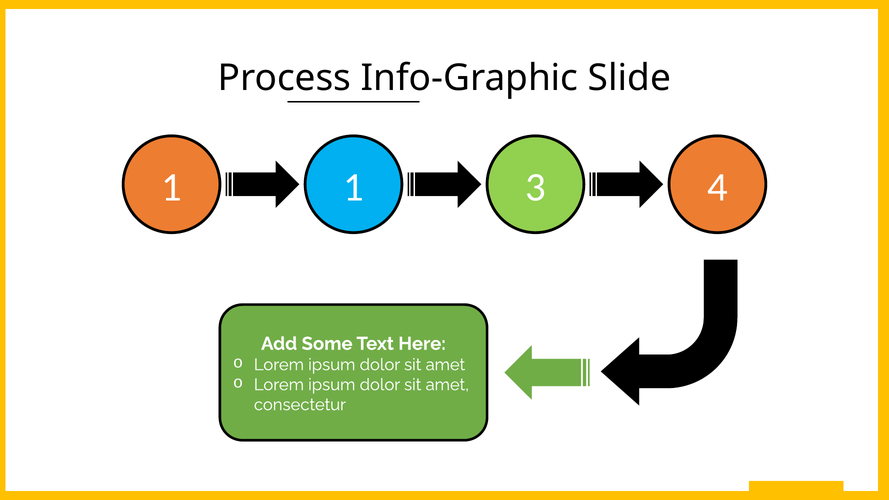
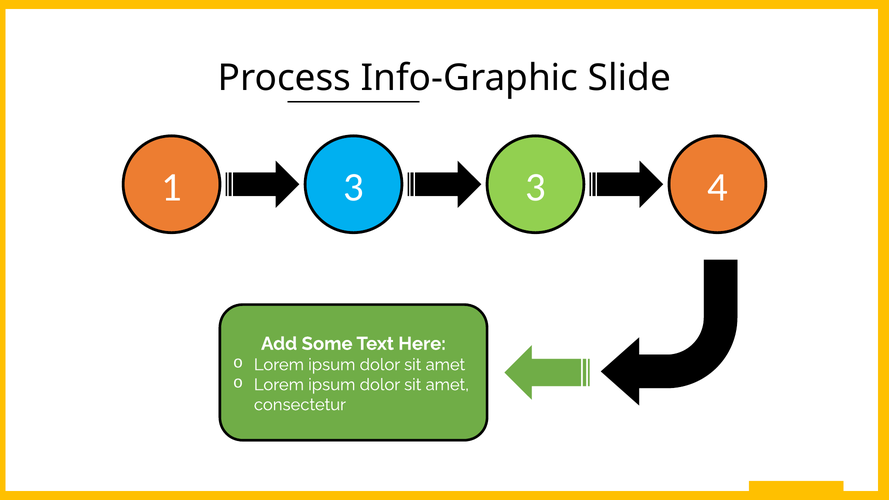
1 1: 1 -> 3 (353, 187)
